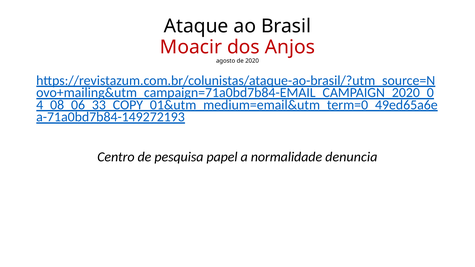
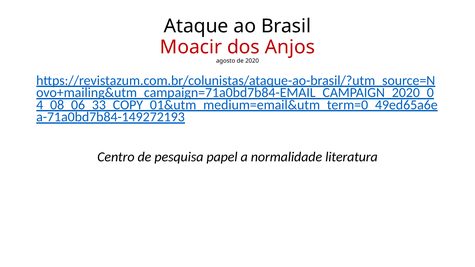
denuncia: denuncia -> literatura (351, 157)
